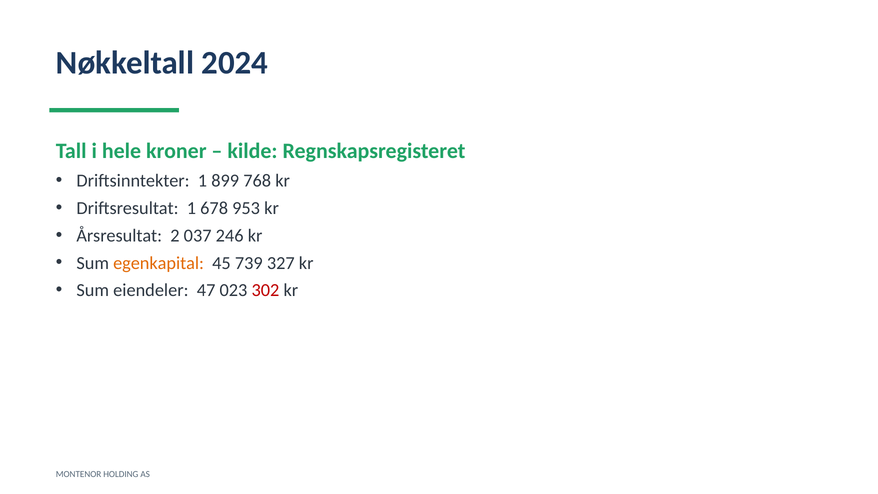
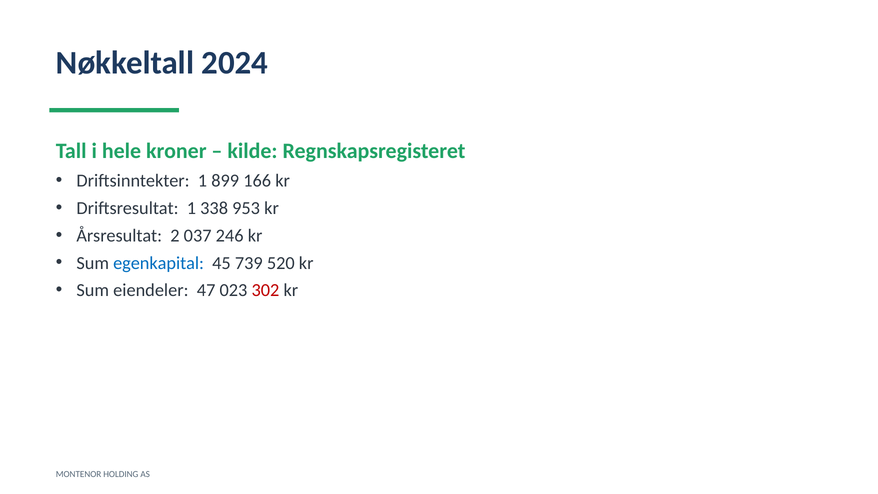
768: 768 -> 166 (257, 181)
678: 678 -> 338 (214, 208)
egenkapital colour: orange -> blue (159, 263)
327: 327 -> 520 (281, 263)
